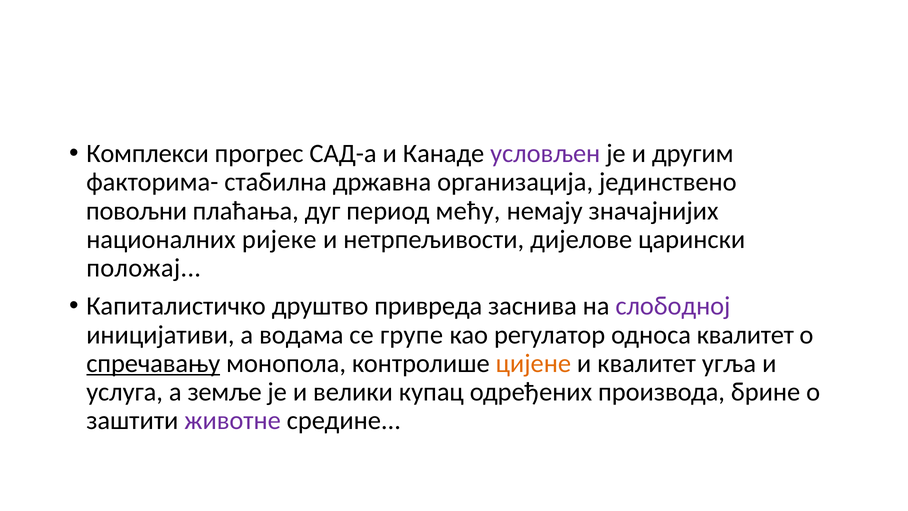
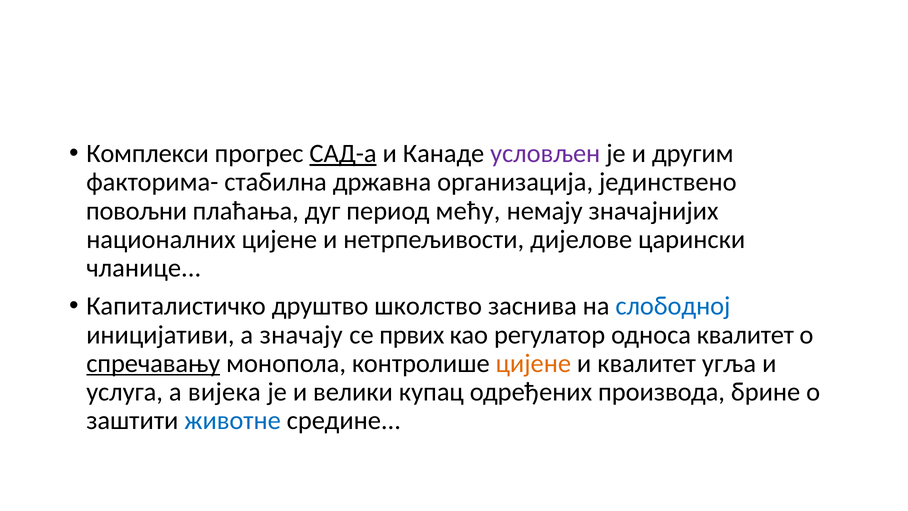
САД-а underline: none -> present (343, 154)
националних ријеке: ријеке -> цијене (279, 239)
положај: положај -> чланице (144, 268)
привреда: привреда -> школство (428, 306)
слободној colour: purple -> blue (673, 306)
водама: водама -> значају (301, 335)
групе: групе -> првих (412, 335)
земље: земље -> вијека (224, 392)
животне colour: purple -> blue (233, 420)
